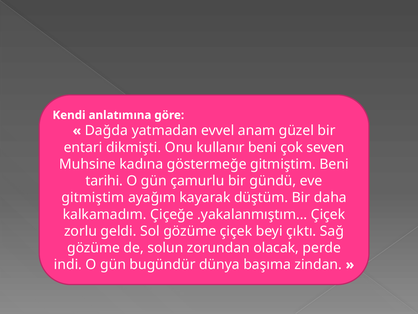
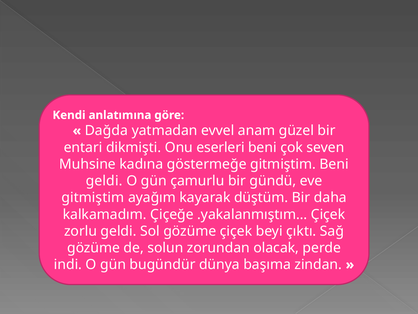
kullanır: kullanır -> eserleri (221, 147)
tarihi: tarihi -> geldi (104, 181)
